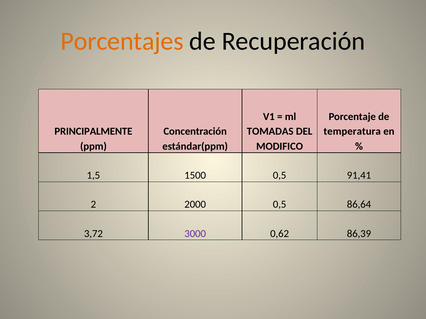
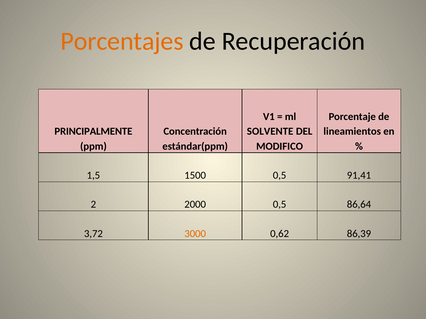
TOMADAS: TOMADAS -> SOLVENTE (270, 132)
temperatura: temperatura -> lineamientos (352, 132)
3000 colour: purple -> orange (195, 234)
